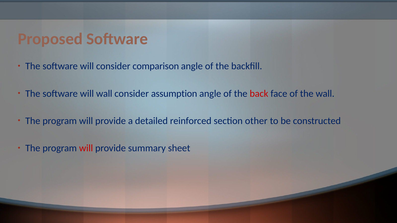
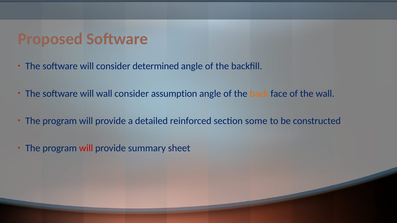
comparison: comparison -> determined (156, 66)
back colour: red -> orange (259, 94)
other: other -> some (256, 121)
